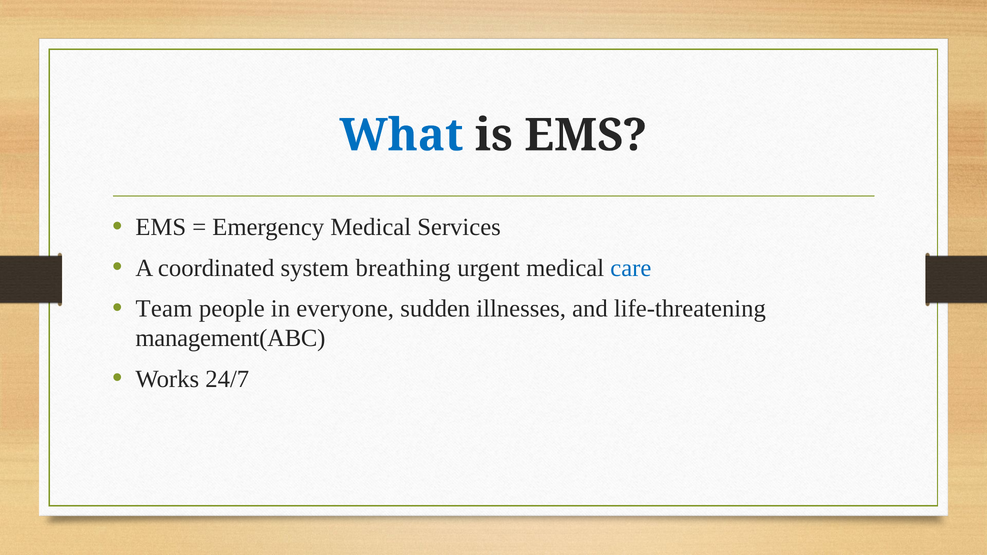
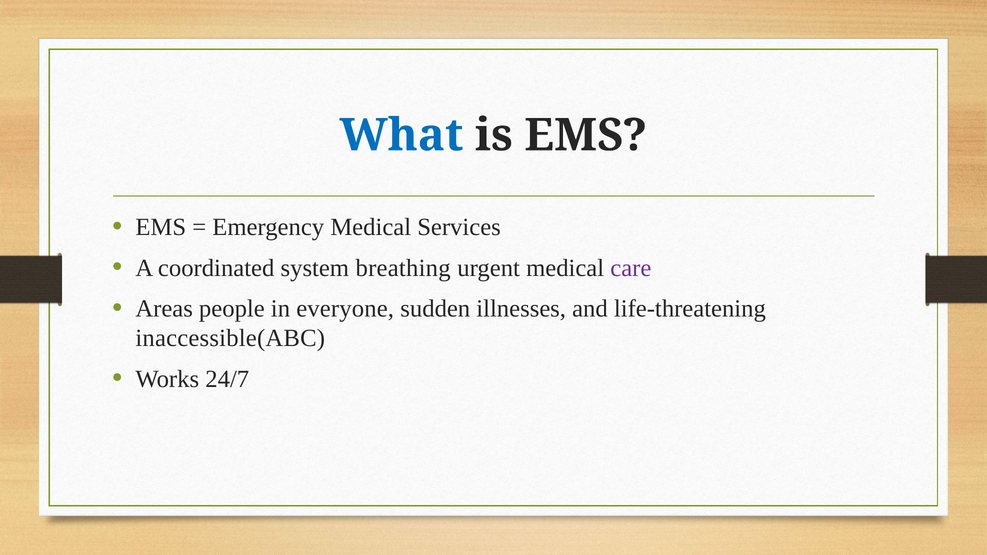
care colour: blue -> purple (631, 268)
Team: Team -> Areas (164, 309)
management(ABC: management(ABC -> inaccessible(ABC (230, 338)
